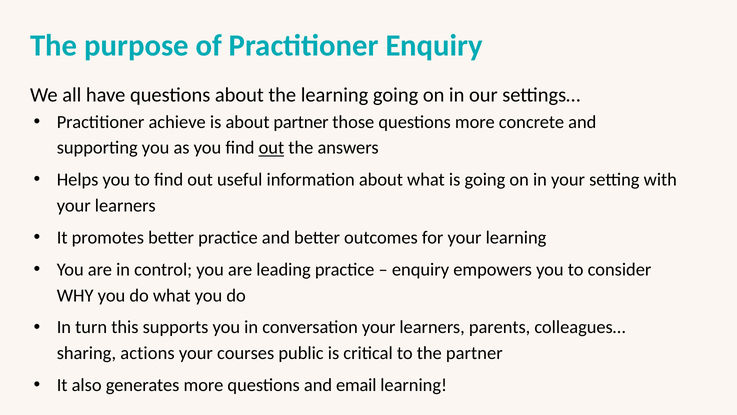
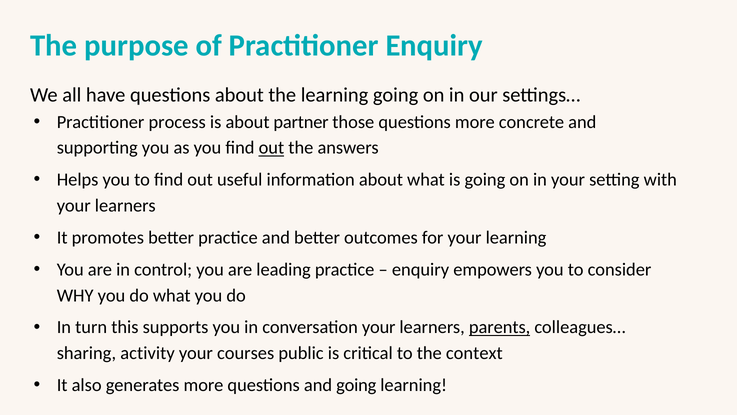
achieve: achieve -> process (177, 122)
parents underline: none -> present (500, 327)
actions: actions -> activity (148, 353)
the partner: partner -> context (474, 353)
and email: email -> going (356, 385)
